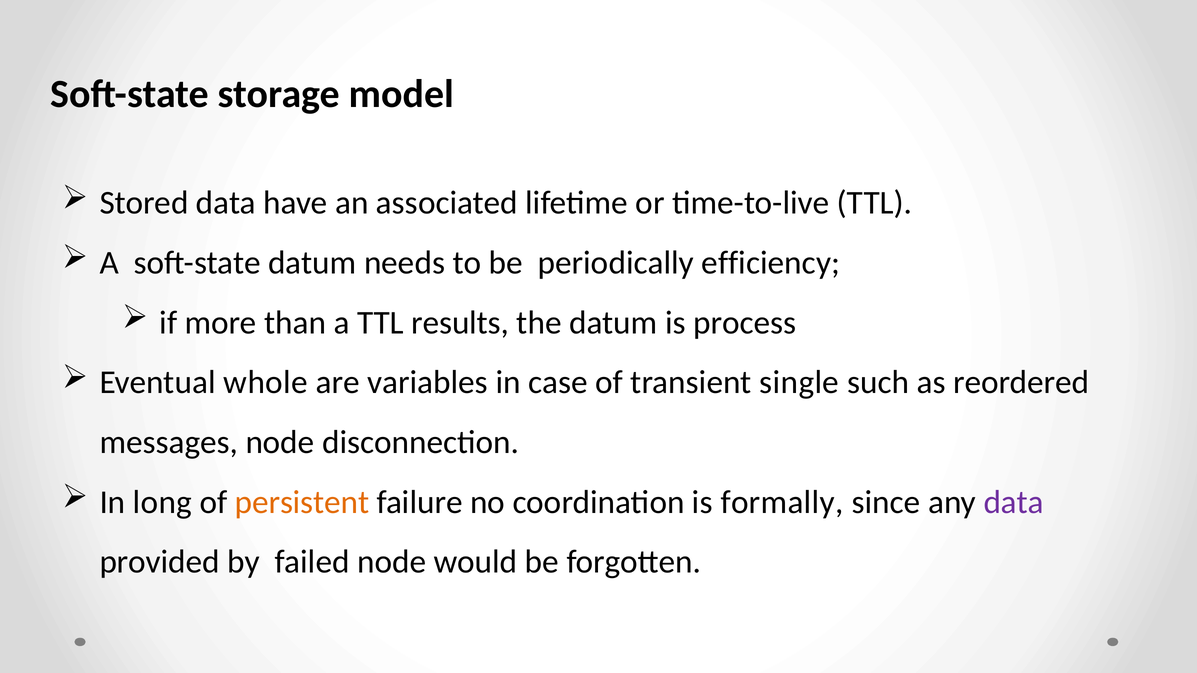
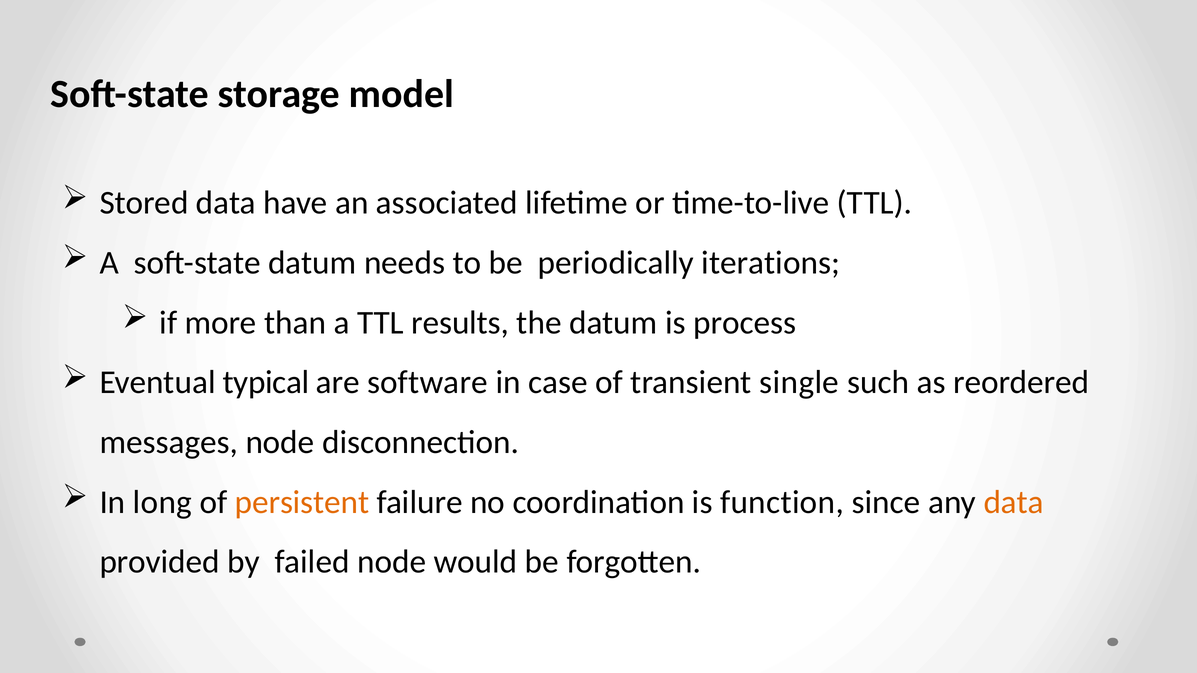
efficiency: efficiency -> iterations (771, 263)
whole: whole -> typical (266, 383)
variables: variables -> software (427, 383)
formally: formally -> function (782, 502)
data colour: purple -> orange (1014, 502)
